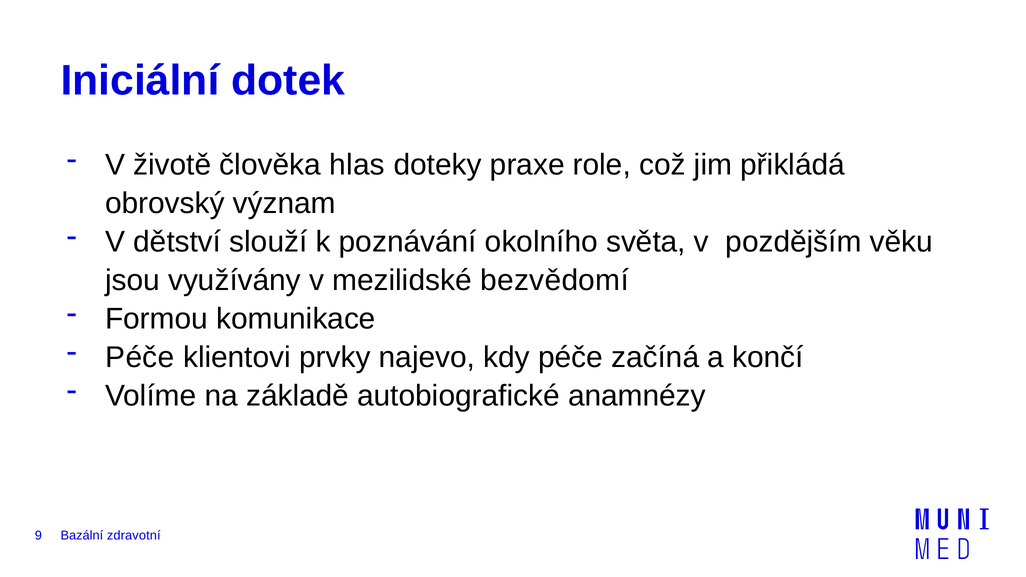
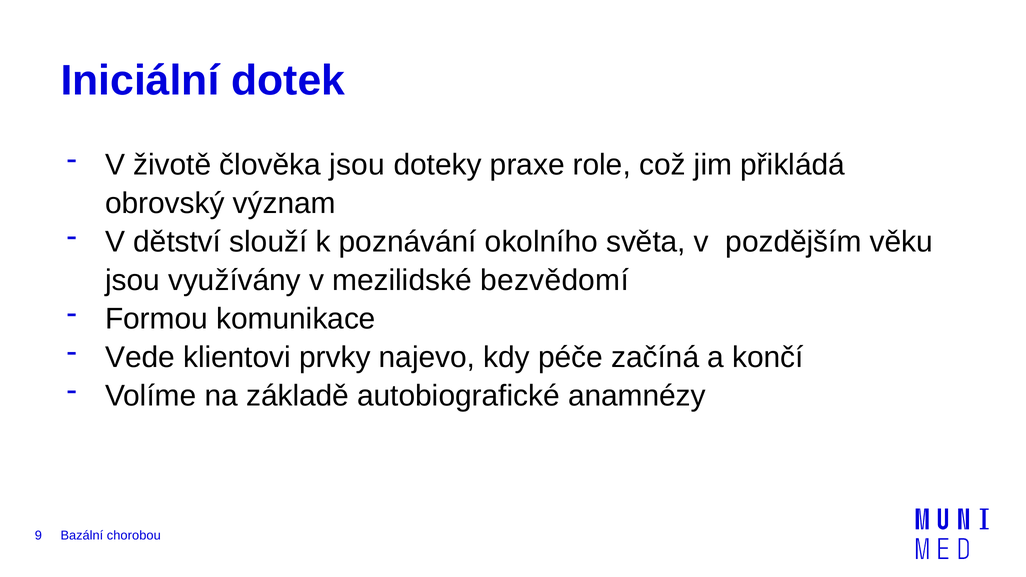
člověka hlas: hlas -> jsou (357, 165)
Péče: Péče -> Vede (140, 357)
zdravotní: zdravotní -> chorobou (134, 536)
